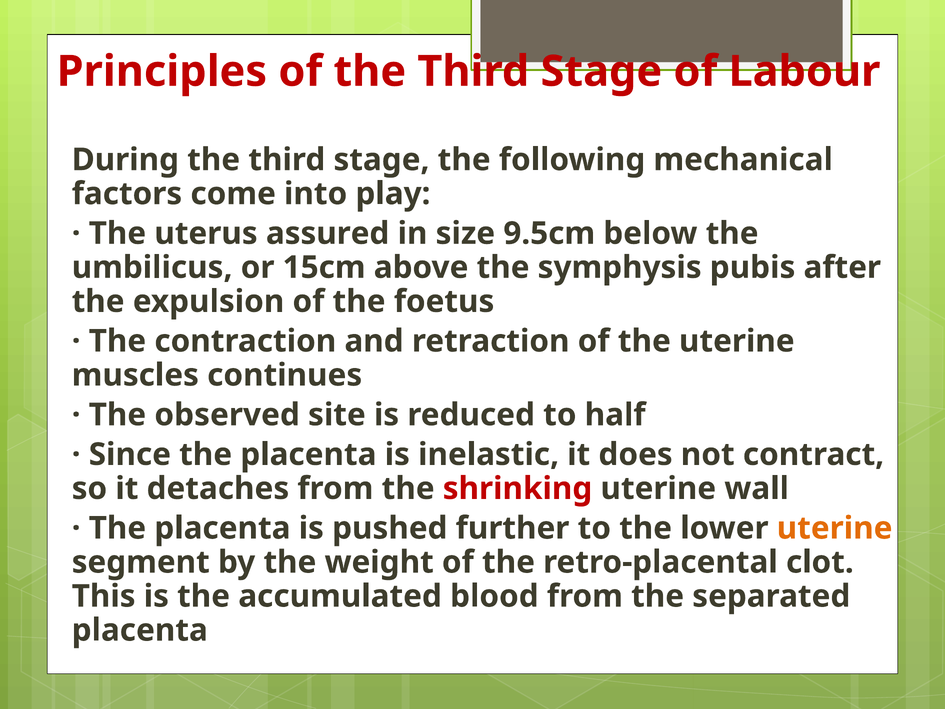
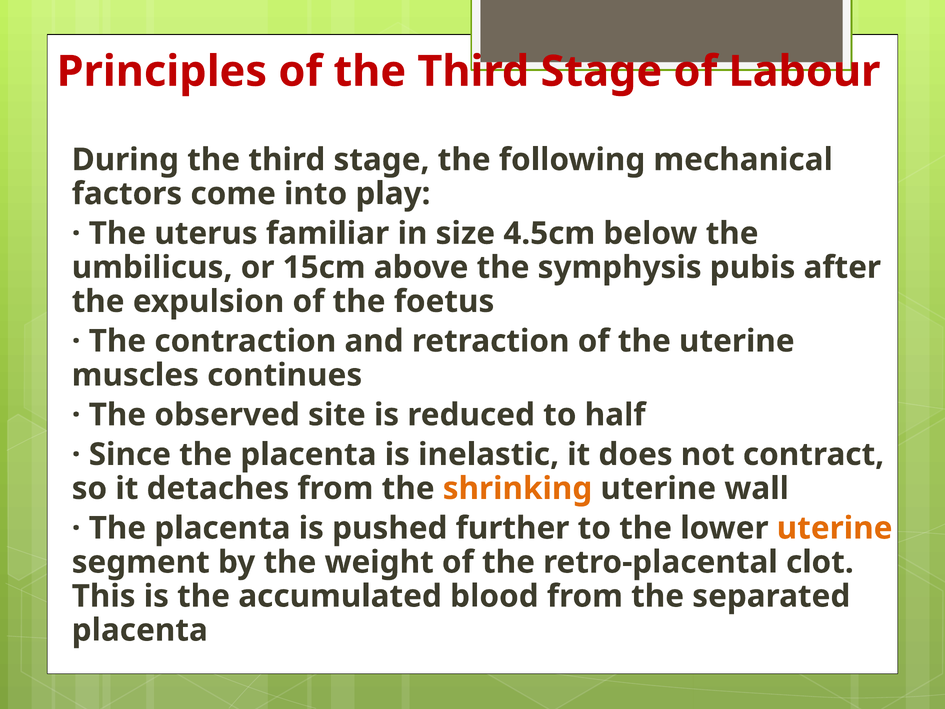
assured: assured -> familiar (328, 233)
9.5cm: 9.5cm -> 4.5cm (549, 233)
shrinking colour: red -> orange (518, 488)
